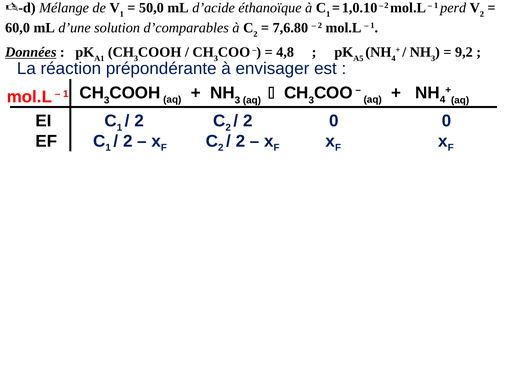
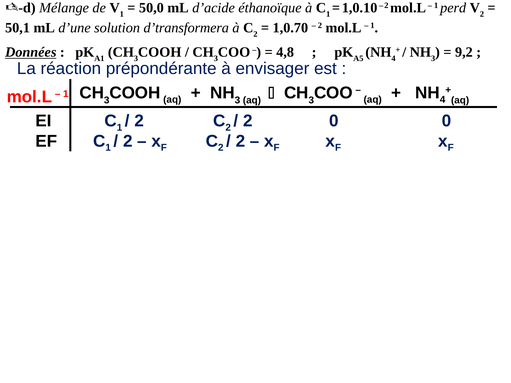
60,0: 60,0 -> 50,1 (18, 28)
d’comparables: d’comparables -> d’transformera (186, 28)
7,6.80: 7,6.80 -> 1,0.70 (290, 28)
